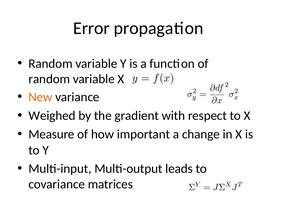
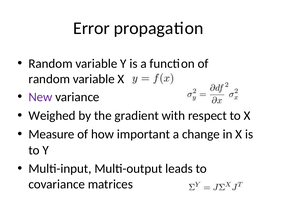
New colour: orange -> purple (40, 97)
